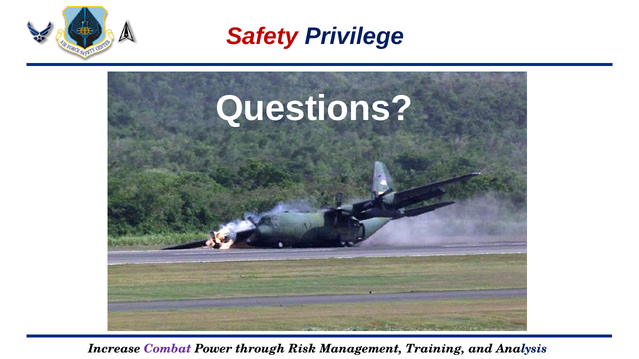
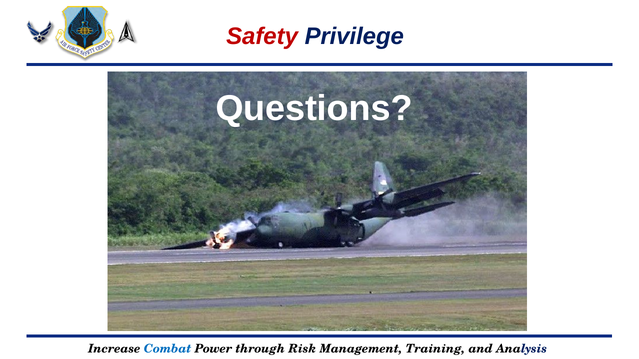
Combat colour: purple -> blue (168, 349)
